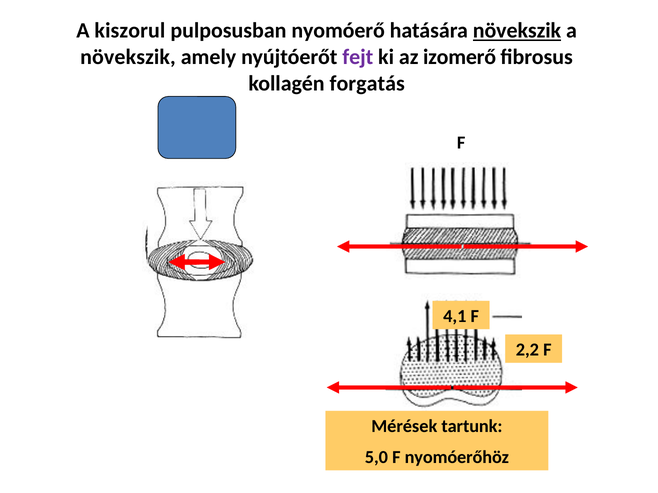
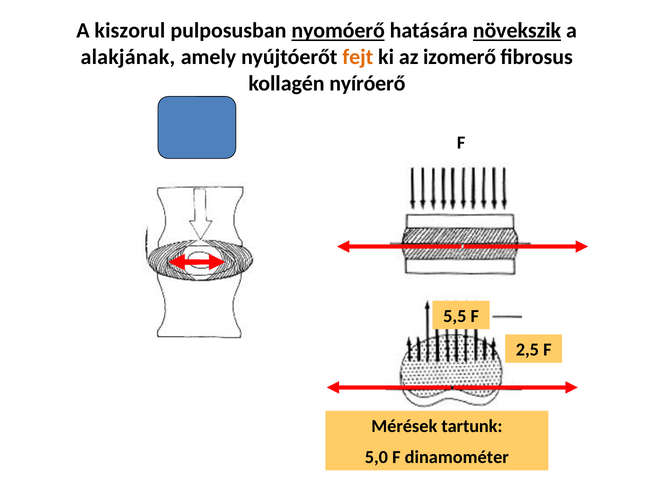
nyomóerő underline: none -> present (338, 31)
növekszik: növekszik -> alakjának (128, 57)
fejt colour: purple -> orange (358, 57)
forgatás: forgatás -> nyíróerő (367, 83)
4,1: 4,1 -> 5,5 (455, 317)
2,2: 2,2 -> 2,5 (527, 350)
nyomóerőhöz: nyomóerőhöz -> dinamométer (457, 458)
